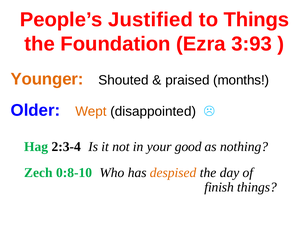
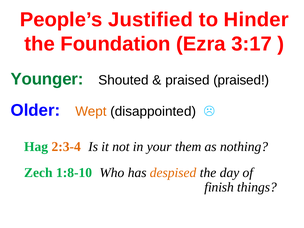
to Things: Things -> Hinder (256, 20)
3:93: 3:93 -> 3:17 (252, 44)
Younger colour: orange -> green (47, 79)
praised months: months -> praised (241, 80)
2:3-4 colour: black -> orange (66, 147)
good: good -> them (188, 147)
0:8-10: 0:8-10 -> 1:8-10 (74, 173)
